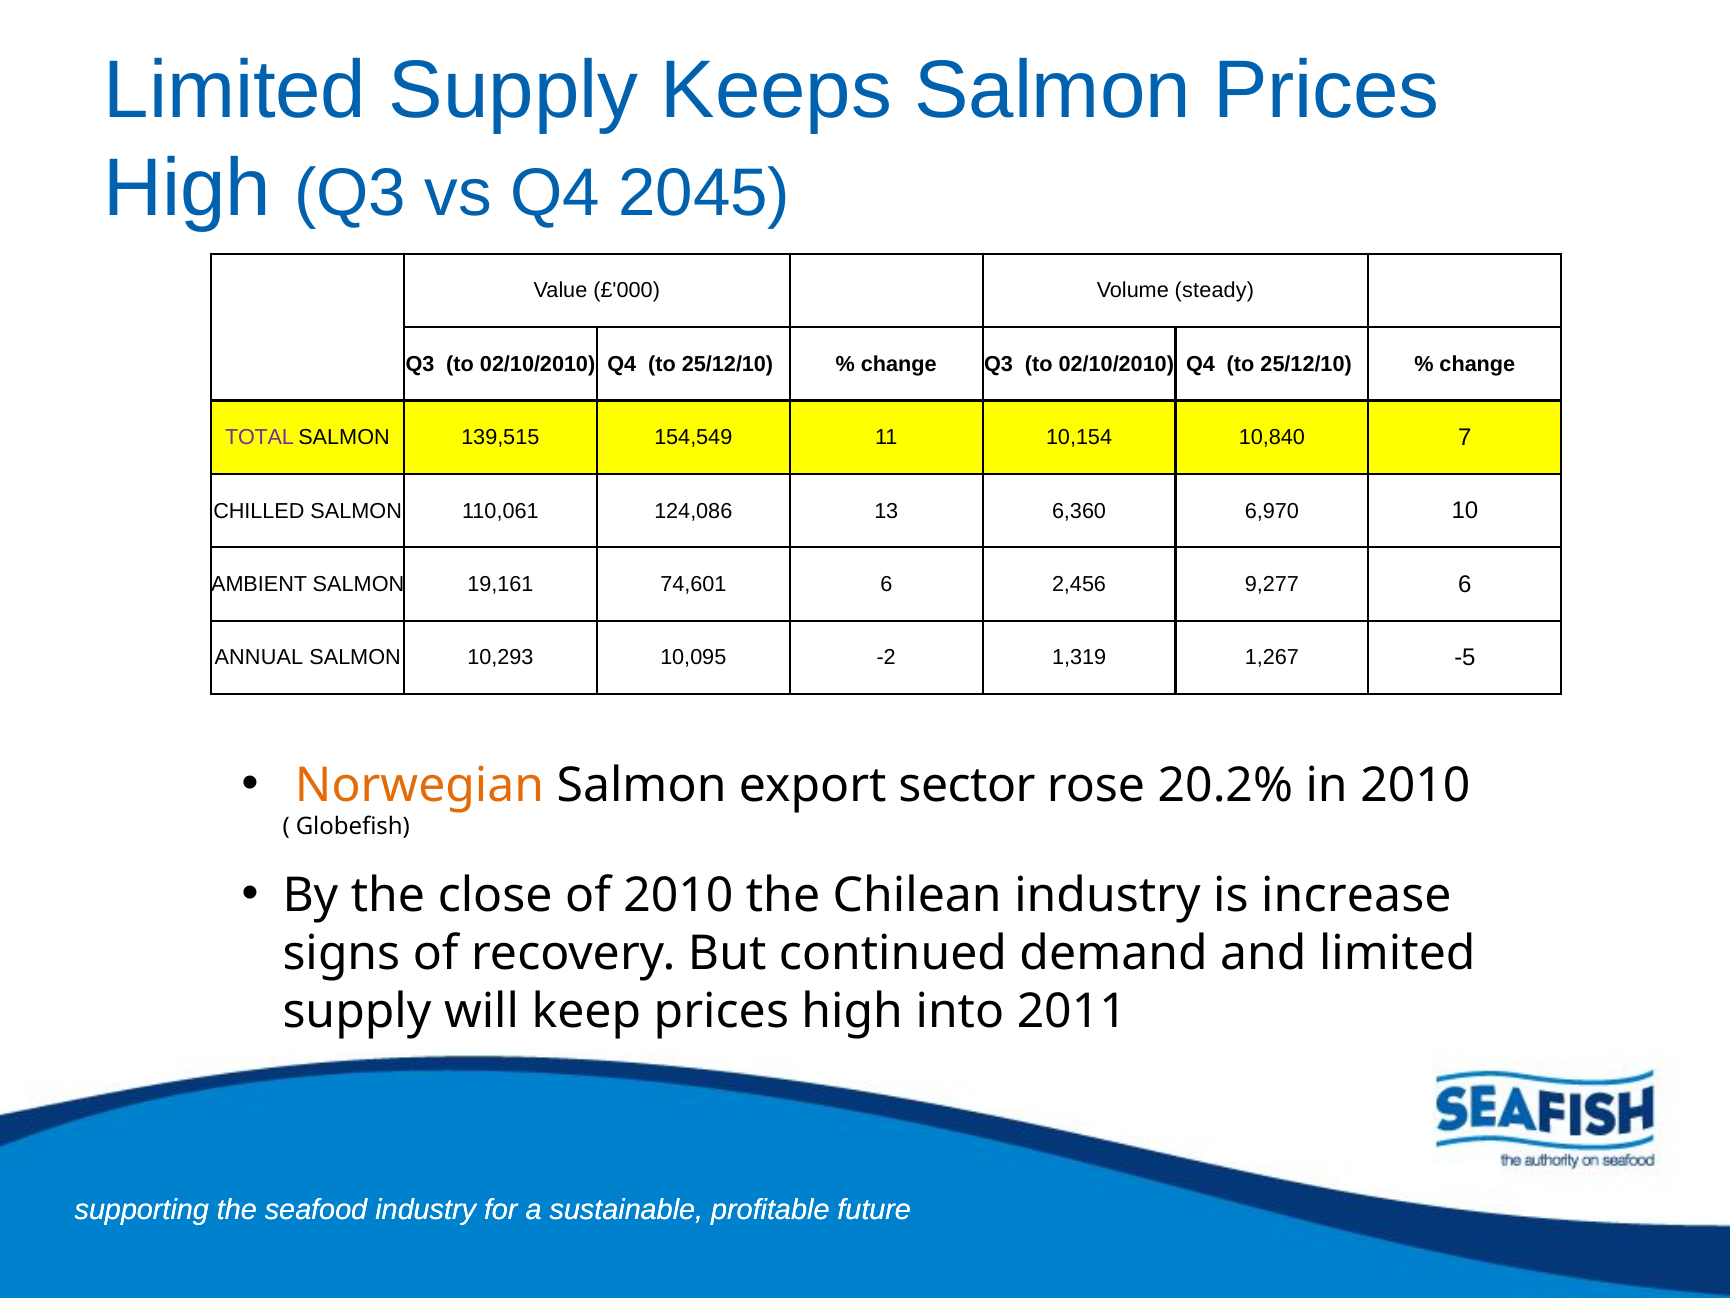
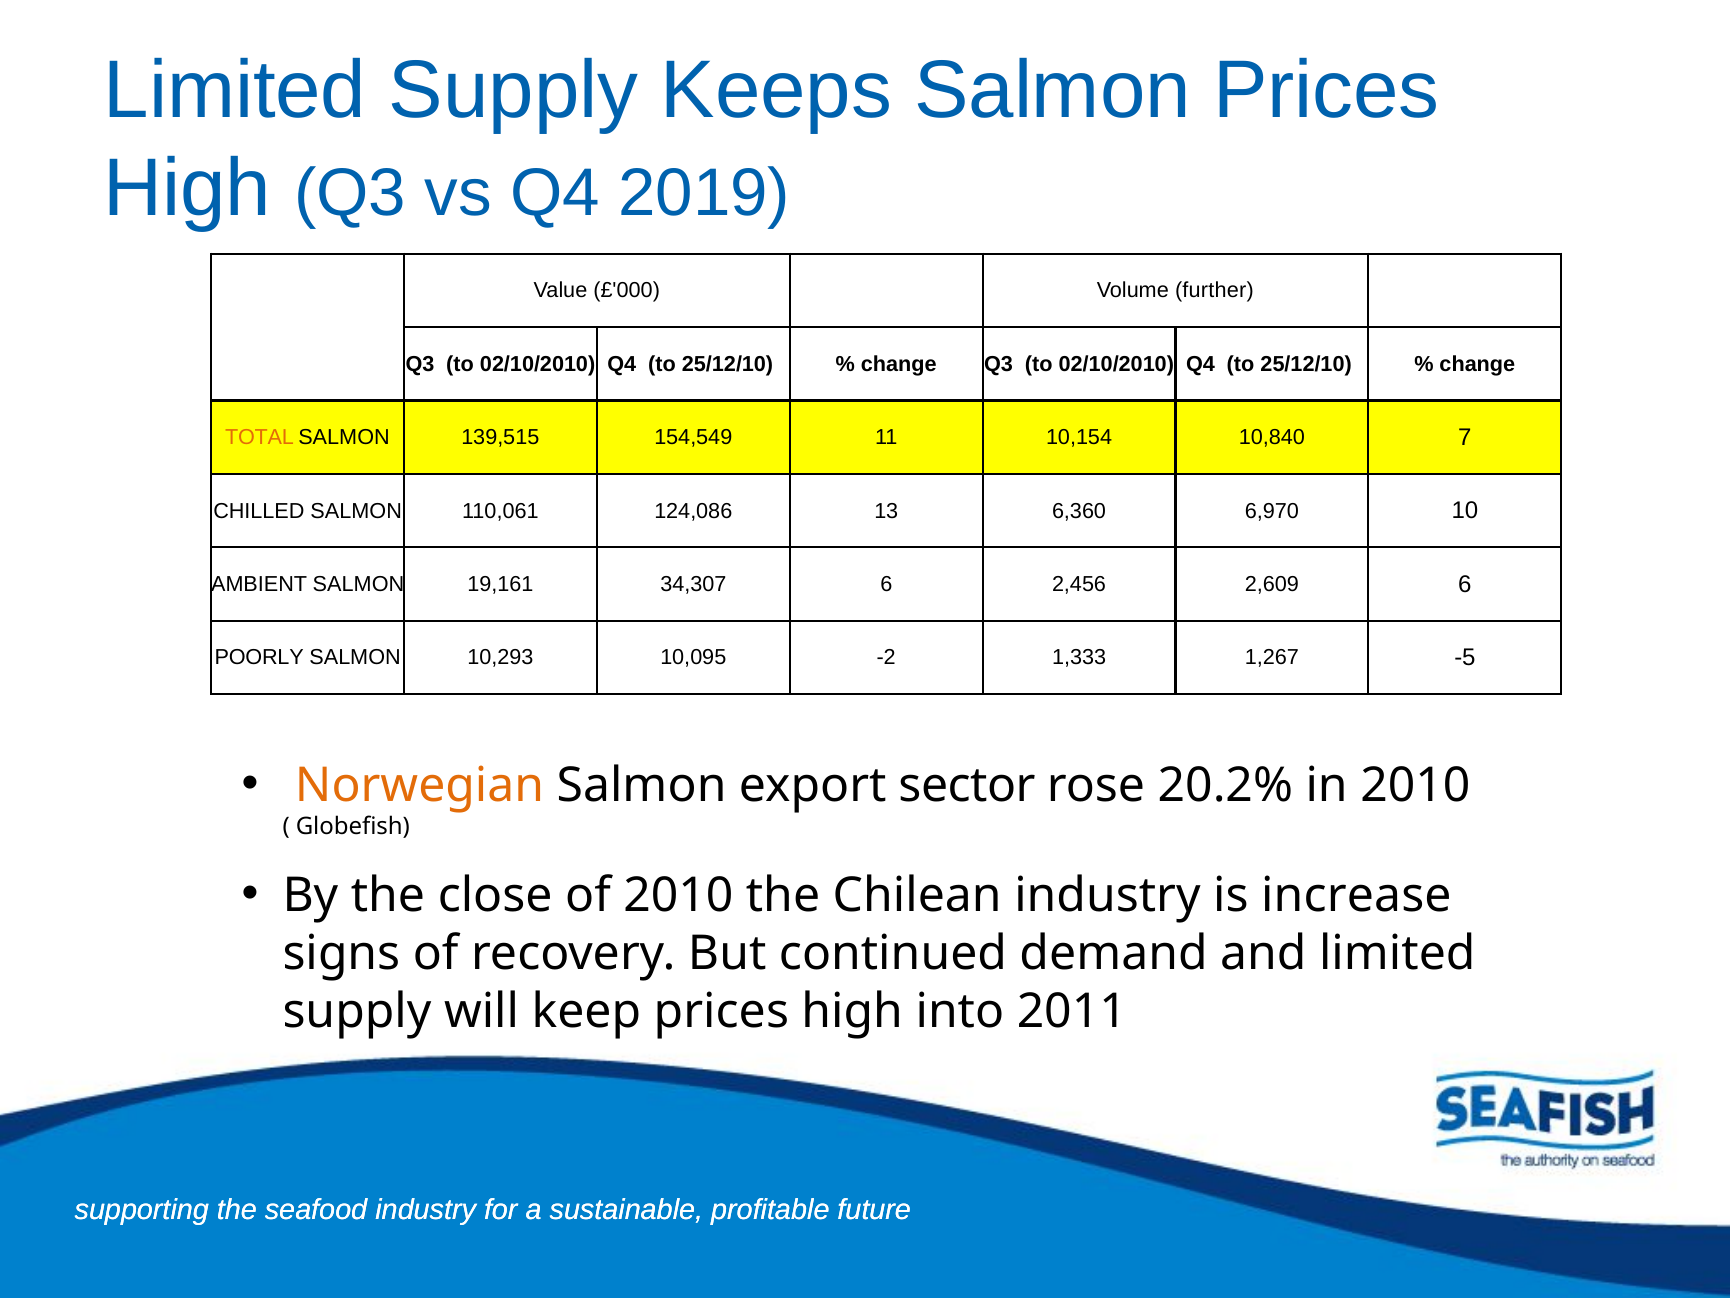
2045: 2045 -> 2019 (704, 193)
steady: steady -> further (1214, 291)
TOTAL colour: purple -> orange (260, 437)
74,601: 74,601 -> 34,307 (693, 584)
9,277: 9,277 -> 2,609 (1272, 584)
ANNUAL: ANNUAL -> POORLY (259, 657)
1,319: 1,319 -> 1,333 (1079, 657)
